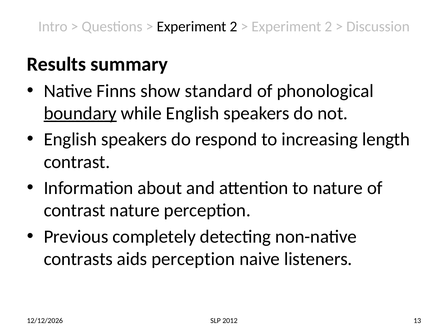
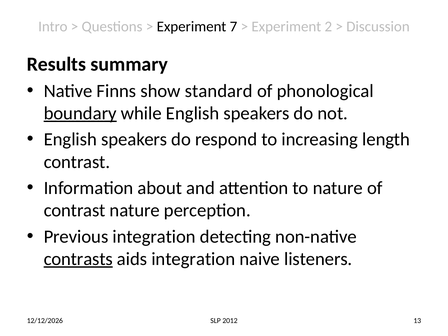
2: 2 -> 7 (233, 26)
Previous completely: completely -> integration (154, 237)
contrasts underline: none -> present (78, 259)
aids perception: perception -> integration (193, 259)
